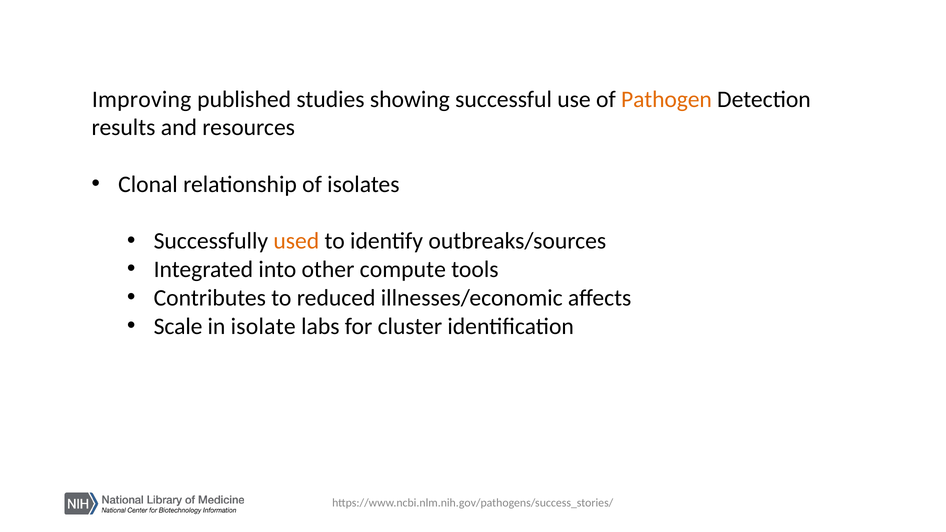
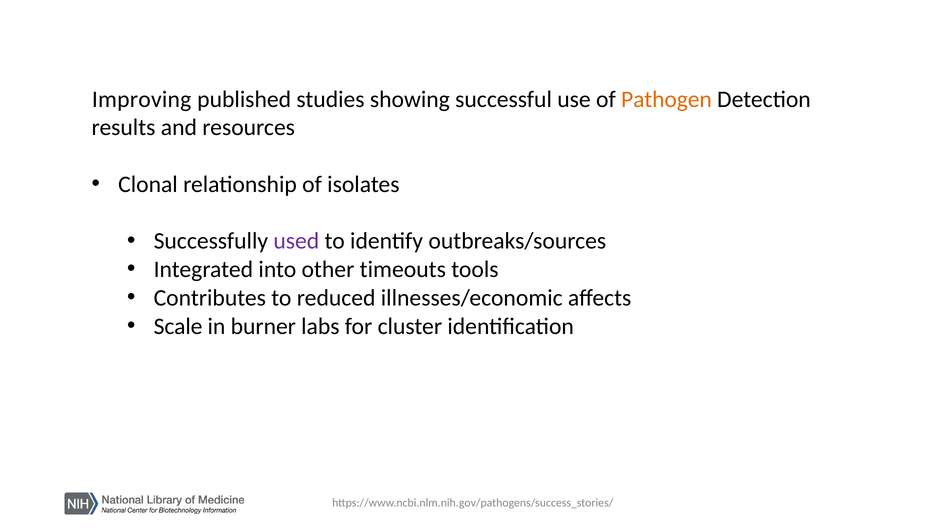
used colour: orange -> purple (296, 241)
compute: compute -> timeouts (403, 270)
isolate: isolate -> burner (263, 326)
